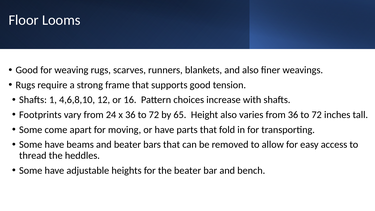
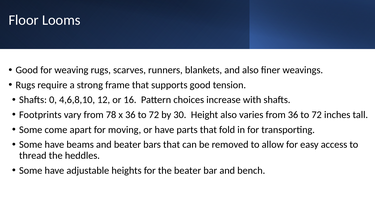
1: 1 -> 0 (53, 100)
24: 24 -> 78 (111, 115)
65: 65 -> 30 (180, 115)
